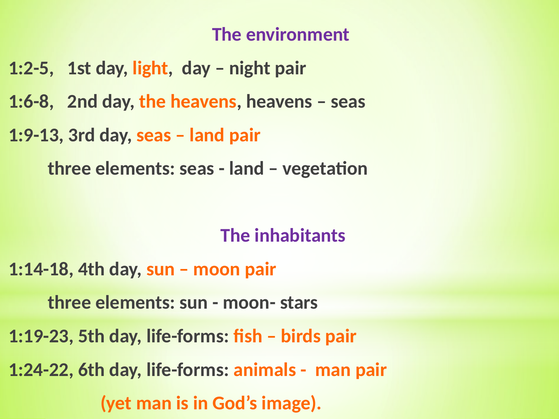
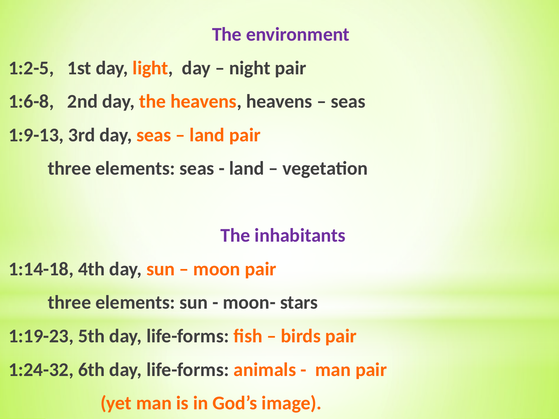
1:24-22: 1:24-22 -> 1:24-32 (41, 370)
